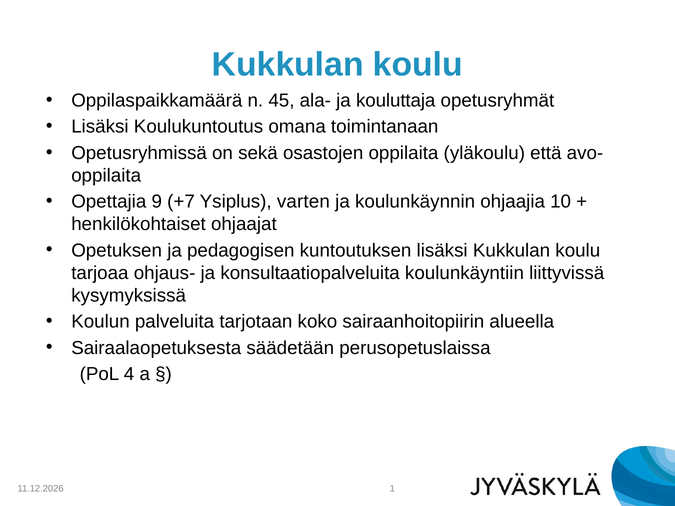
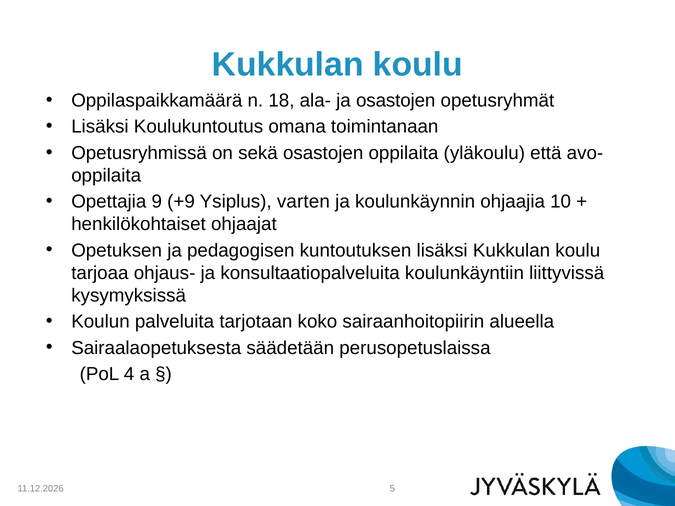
45: 45 -> 18 (281, 100)
ja kouluttaja: kouluttaja -> osastojen (396, 100)
+7: +7 -> +9 (181, 202)
1: 1 -> 5 (392, 489)
